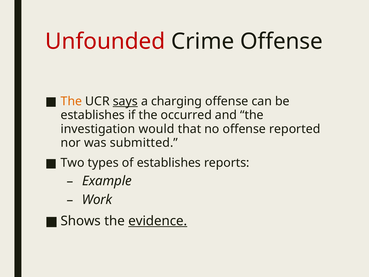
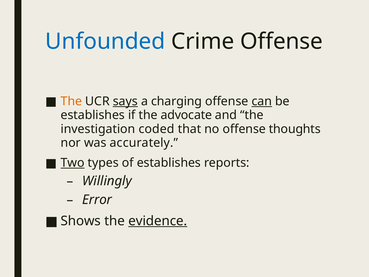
Unfounded colour: red -> blue (105, 41)
can underline: none -> present (262, 101)
occurred: occurred -> advocate (186, 115)
would: would -> coded (156, 129)
reported: reported -> thoughts (295, 129)
submitted: submitted -> accurately (144, 143)
Two underline: none -> present (73, 163)
Example: Example -> Willingly (107, 181)
Work: Work -> Error (97, 200)
